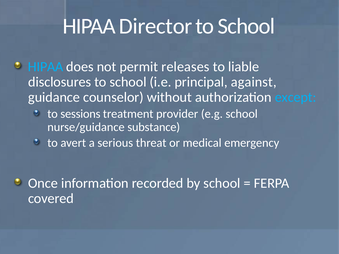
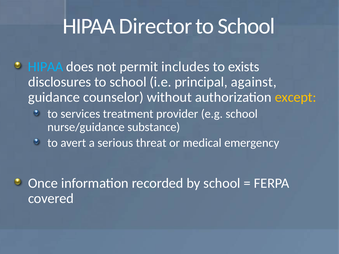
releases: releases -> includes (185, 67)
liable: liable -> exists (244, 67)
except colour: light blue -> yellow (296, 97)
sessions: sessions -> services (80, 114)
